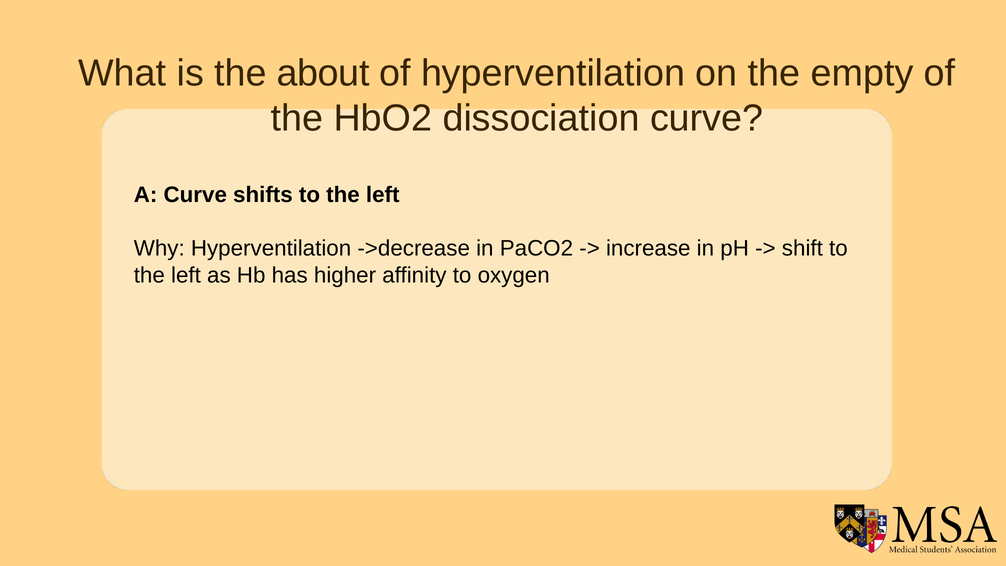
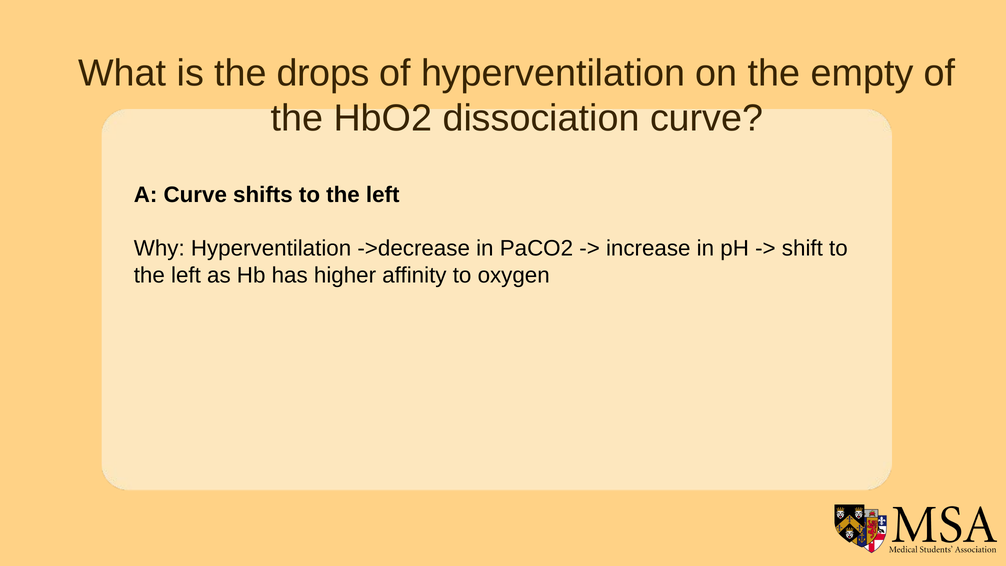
about: about -> drops (323, 73)
